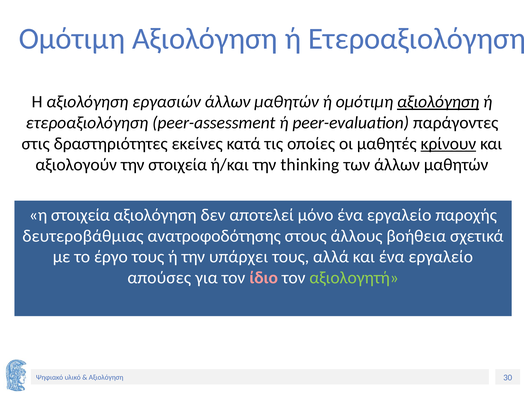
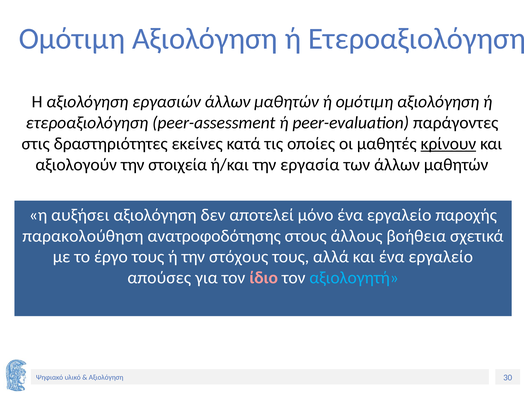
αξιολόγηση underline: present -> none (438, 102)
thinking: thinking -> εργασία (310, 165)
η στοιχεία: στοιχεία -> αυξήσει (80, 215)
δευτεροβάθμιας: δευτεροβάθμιας -> παρακολούθηση (83, 236)
υπάρχει: υπάρχει -> στόχους (239, 257)
αξιολογητή colour: light green -> light blue (354, 278)
